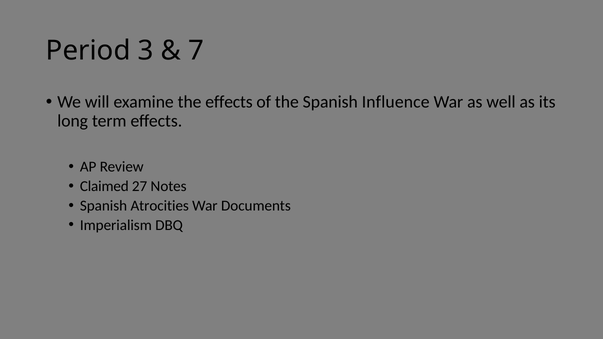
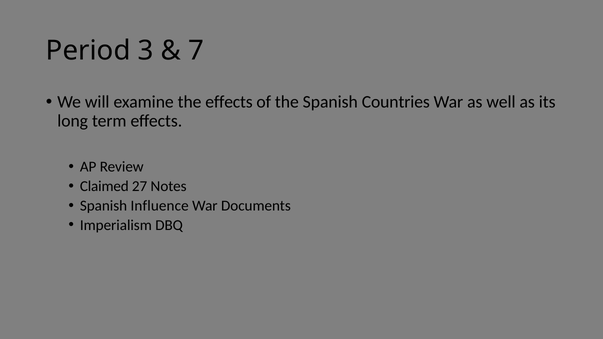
Influence: Influence -> Countries (396, 102)
Atrocities: Atrocities -> Influence (160, 206)
